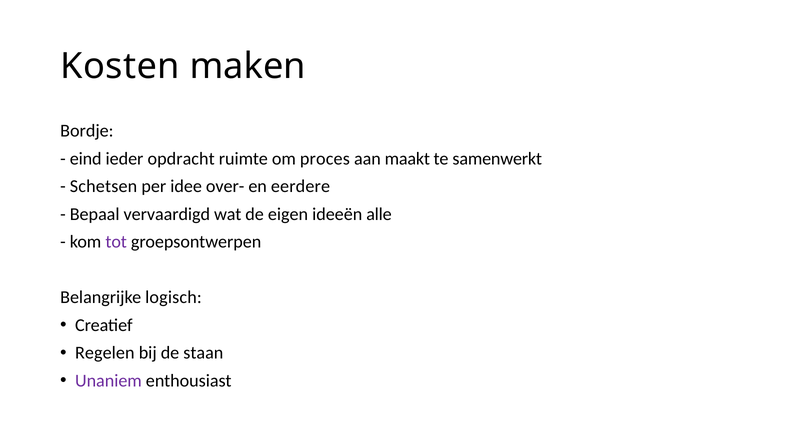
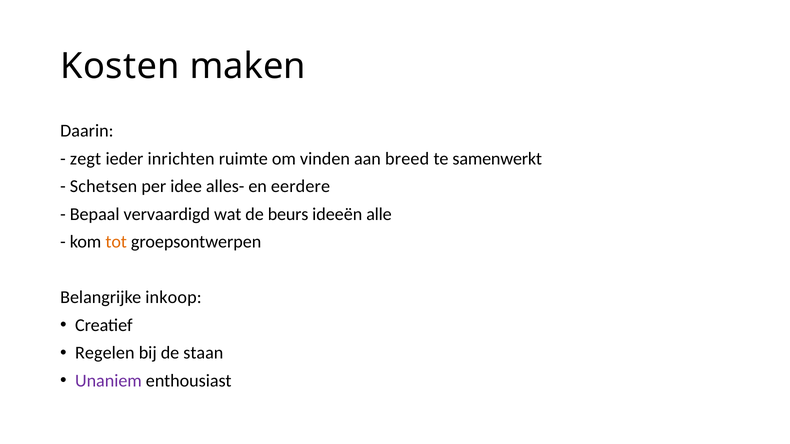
Bordje: Bordje -> Daarin (87, 131)
eind: eind -> zegt (86, 159)
opdracht: opdracht -> inrichten (181, 159)
proces: proces -> vinden (325, 159)
maakt: maakt -> breed (407, 159)
over-: over- -> alles- (225, 186)
eigen: eigen -> beurs (288, 214)
tot colour: purple -> orange (116, 242)
logisch: logisch -> inkoop (173, 298)
